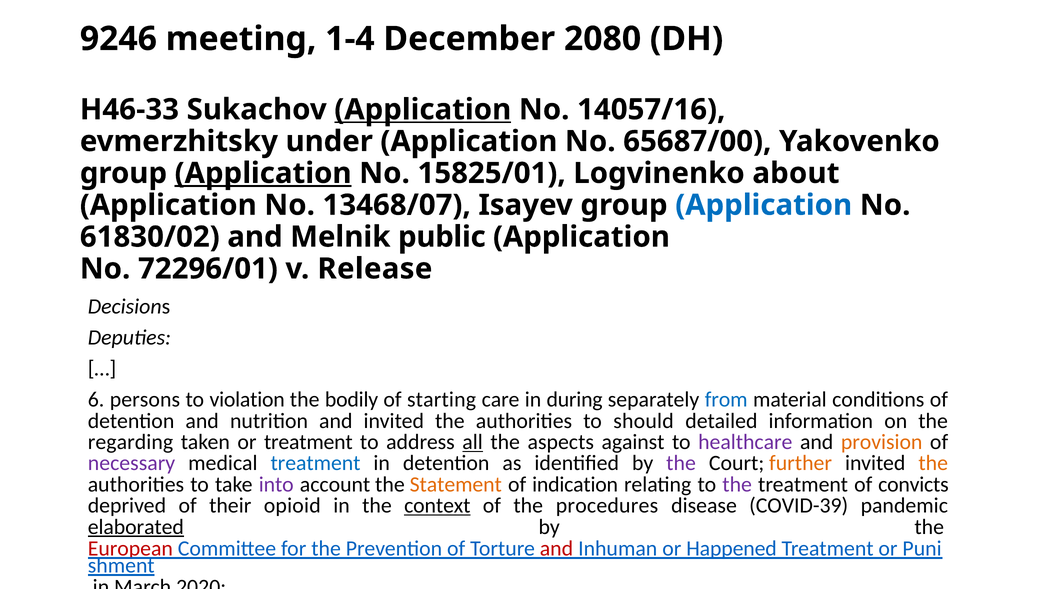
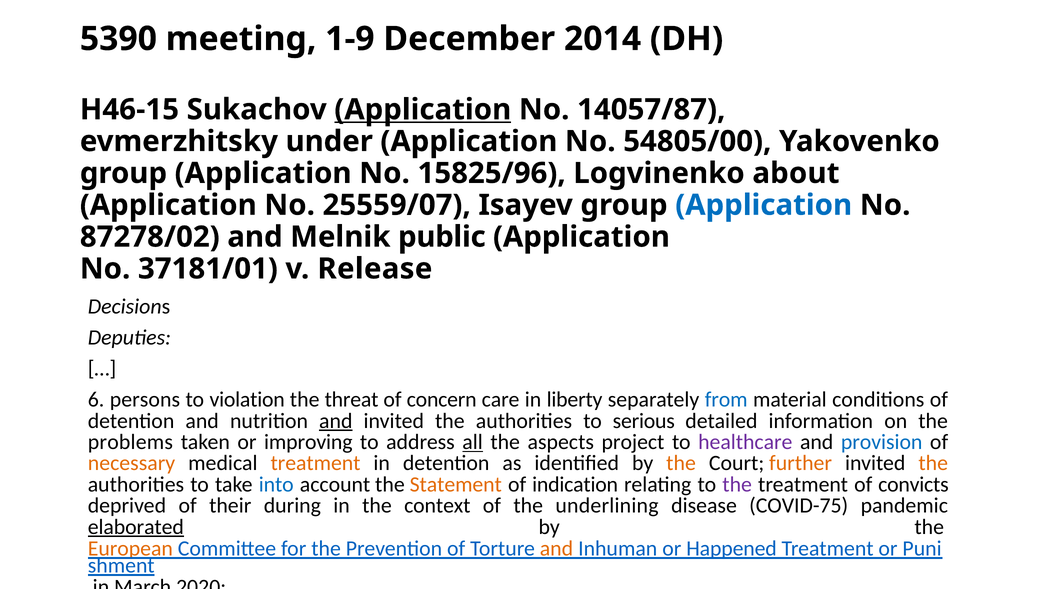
9246: 9246 -> 5390 (118, 39)
1-4: 1-4 -> 1-9 (350, 39)
2080: 2080 -> 2014 (603, 39)
H46-33: H46-33 -> H46-15 (129, 109)
14057/16: 14057/16 -> 14057/87 (651, 109)
65687/00: 65687/00 -> 54805/00 (697, 141)
Application underline: present -> none (263, 173)
15825/01: 15825/01 -> 15825/96 (492, 173)
13468/07: 13468/07 -> 25559/07 (397, 205)
61830/02: 61830/02 -> 87278/02 (150, 237)
72296/01: 72296/01 -> 37181/01 (208, 268)
bodily: bodily -> threat (352, 399)
starting: starting -> concern (442, 399)
during: during -> liberty (575, 399)
and underline: none -> present (336, 420)
should: should -> serious (644, 420)
regarding: regarding -> problems (130, 442)
or treatment: treatment -> improving (308, 442)
against: against -> project (633, 442)
provision colour: orange -> blue (882, 442)
necessary colour: purple -> orange (132, 463)
treatment colour: blue -> orange (315, 463)
the colour: purple -> orange (681, 463)
into colour: purple -> blue (276, 484)
opioid: opioid -> during (292, 505)
context underline: present -> none (437, 505)
procedures: procedures -> underlining (607, 505)
COVID-39: COVID-39 -> COVID-75 (799, 505)
European colour: red -> orange (130, 548)
and colour: red -> orange (556, 548)
